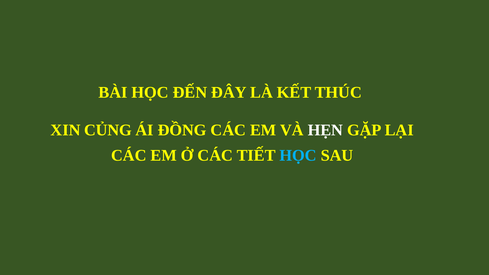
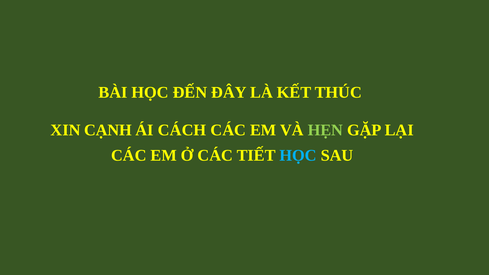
CỦNG: CỦNG -> CẠNH (108, 130)
ĐỒNG: ĐỒNG -> CÁCH (182, 130)
HẸN colour: white -> light green (325, 130)
